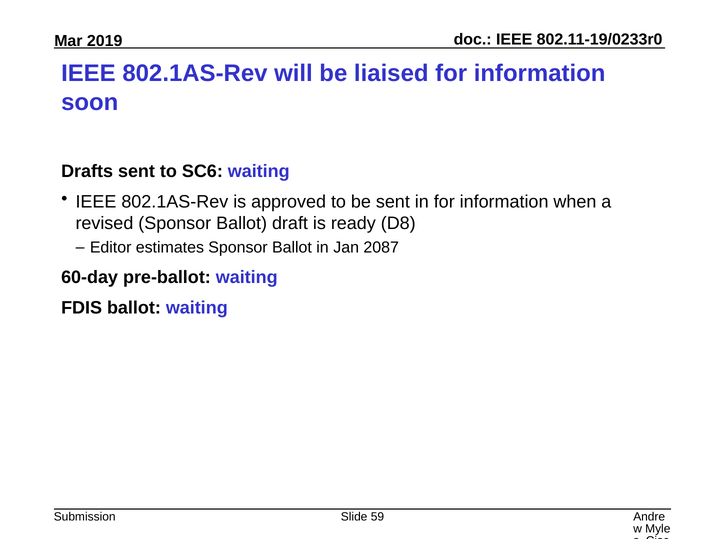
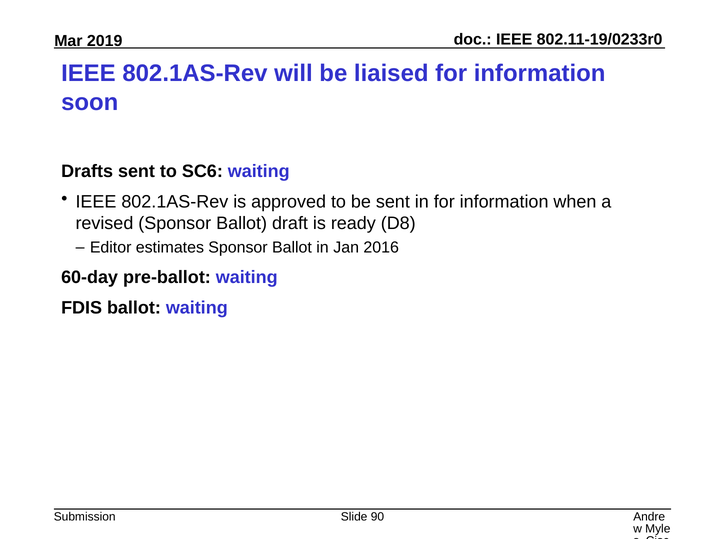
2087: 2087 -> 2016 (381, 248)
59: 59 -> 90 (377, 517)
